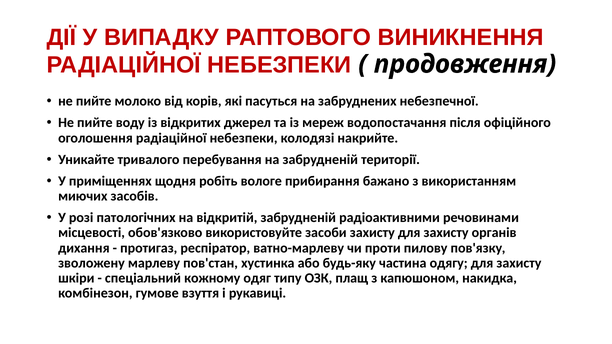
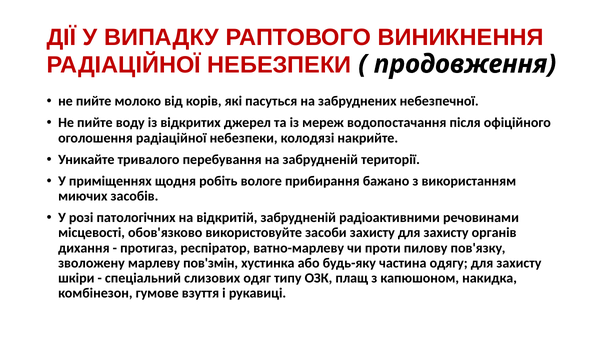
пов'стан: пов'стан -> пов'змін (211, 263)
кожному: кожному -> слизових (212, 278)
